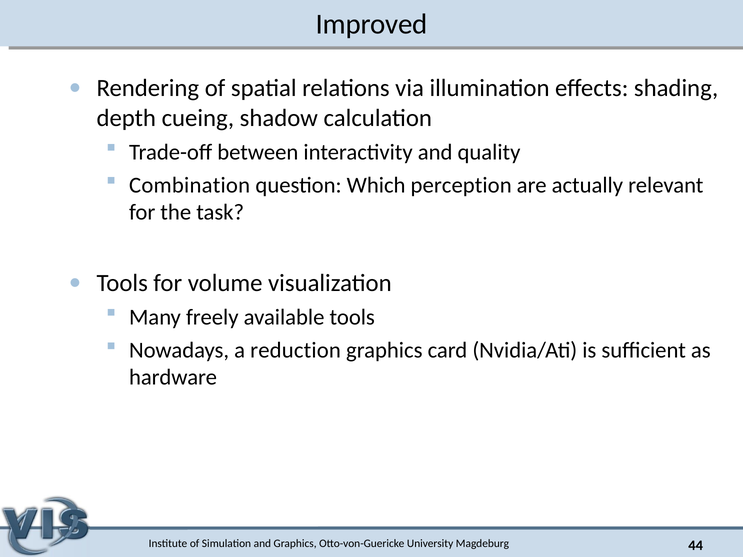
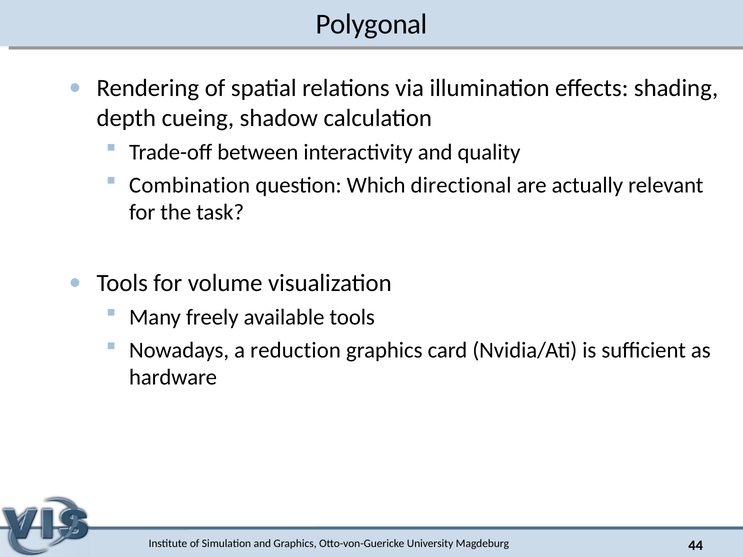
Improved: Improved -> Polygonal (372, 24)
perception: perception -> directional (461, 185)
